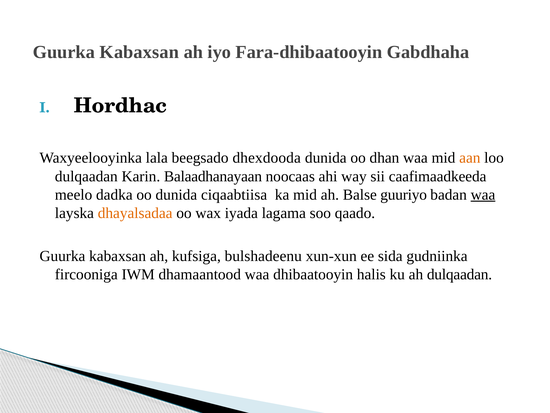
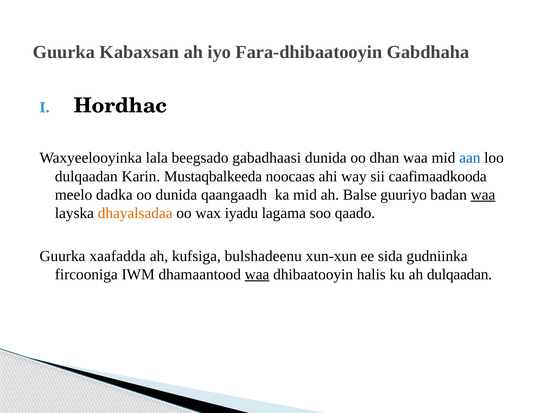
dhexdooda: dhexdooda -> gabadhaasi (267, 158)
aan colour: orange -> blue (470, 158)
Balaadhanayaan: Balaadhanayaan -> Mustaqbalkeeda (213, 176)
caafimaadkeeda: caafimaadkeeda -> caafimaadkooda (438, 176)
ciqaabtiisa: ciqaabtiisa -> qaangaadh (234, 194)
iyada: iyada -> iyadu (241, 213)
kabaxsan: kabaxsan -> xaafadda (118, 256)
waa underline: none -> present (257, 274)
